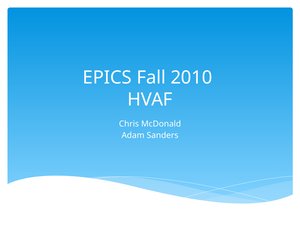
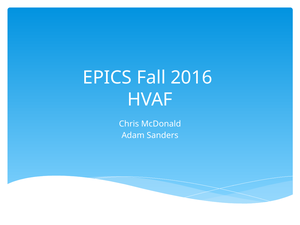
2010: 2010 -> 2016 (191, 78)
